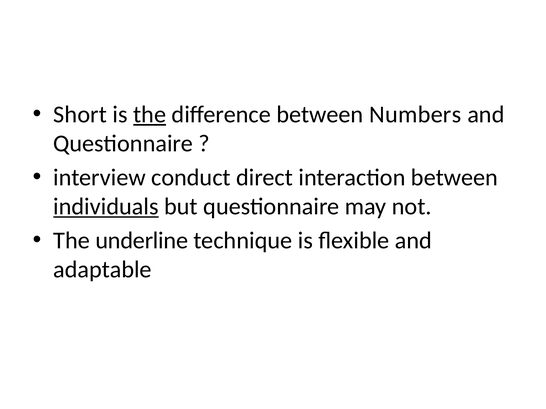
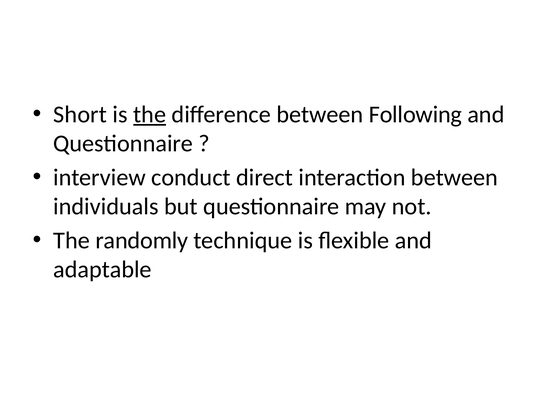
Numbers: Numbers -> Following (415, 115)
individuals underline: present -> none (106, 207)
underline: underline -> randomly (142, 241)
